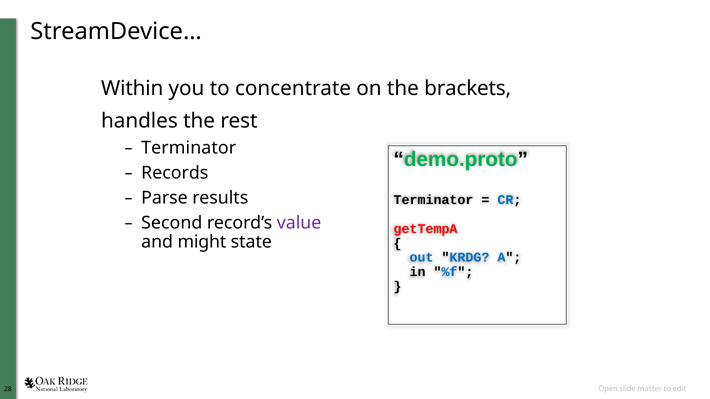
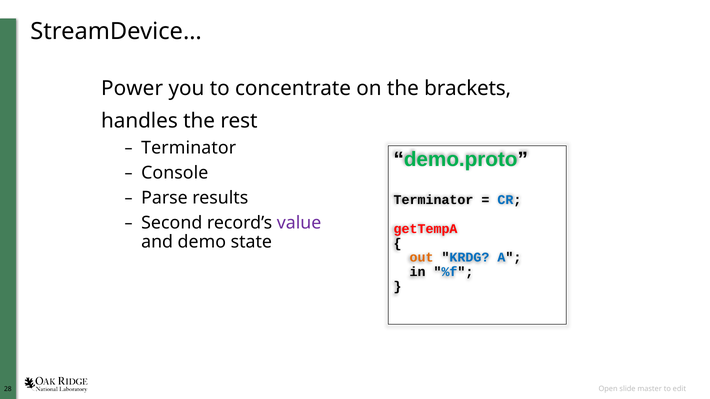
Within: Within -> Power (132, 89)
Records: Records -> Console (175, 173)
might: might -> demo (202, 242)
out colour: blue -> orange (422, 258)
